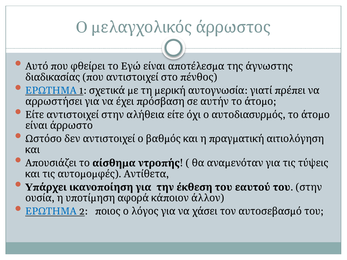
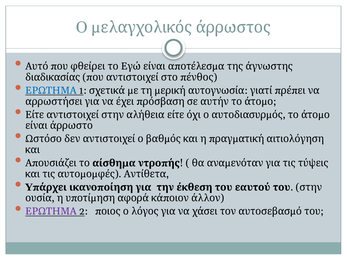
ΕΡΩΤΗΜΑ colour: blue -> purple (51, 212)
